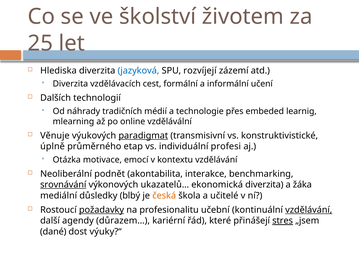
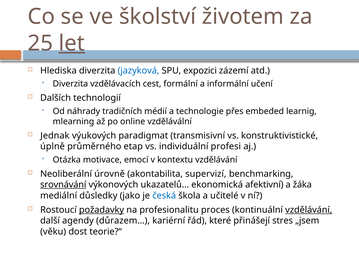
let underline: none -> present (72, 43)
rozvíjejí: rozvíjejí -> expozici (200, 71)
Věnuje: Věnuje -> Jednak (55, 136)
paradigmat underline: present -> none (143, 136)
podnět: podnět -> úrovně (110, 174)
interakce: interakce -> supervizí (206, 174)
ekonomická diverzita: diverzita -> afektivní (264, 185)
blbý: blbý -> jako (130, 196)
česká colour: orange -> blue (164, 196)
učební: učební -> proces (215, 210)
stres underline: present -> none (283, 221)
dané: dané -> věku (53, 232)
výuky?“: výuky?“ -> teorie?“ (106, 232)
